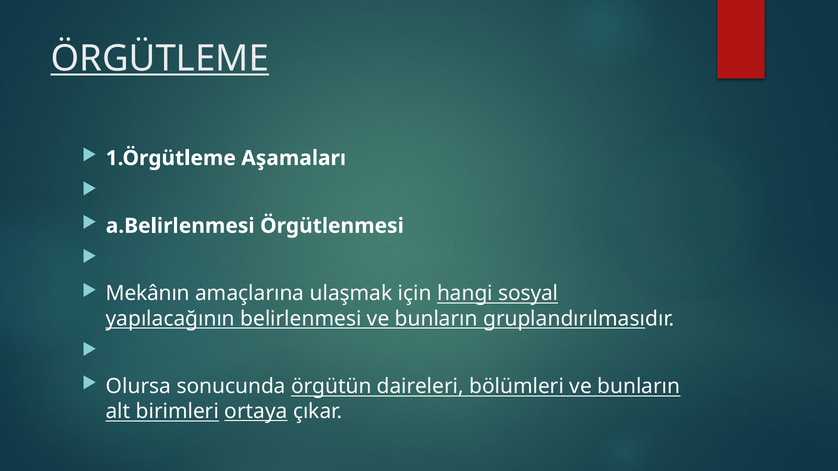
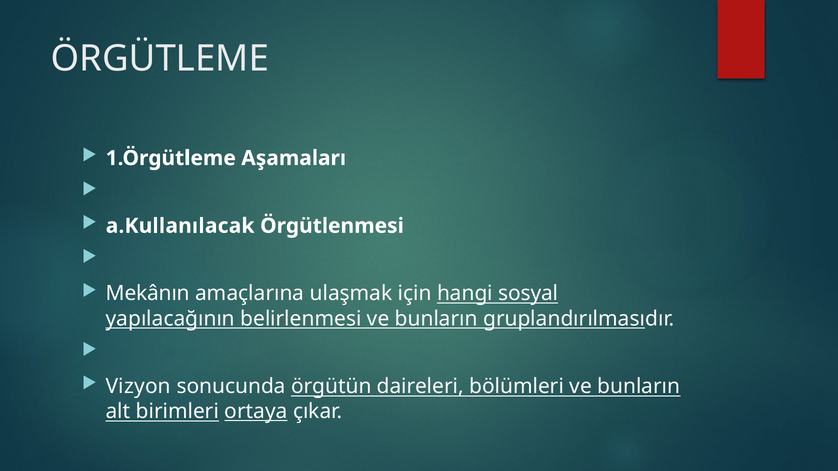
ÖRGÜTLEME underline: present -> none (160, 59)
a.Belirlenmesi: a.Belirlenmesi -> a.Kullanılacak (180, 226)
Olursa: Olursa -> Vizyon (138, 387)
